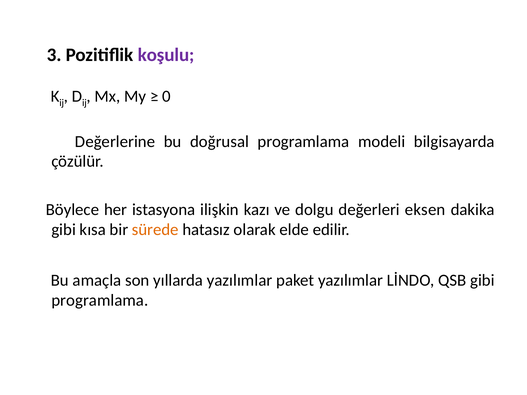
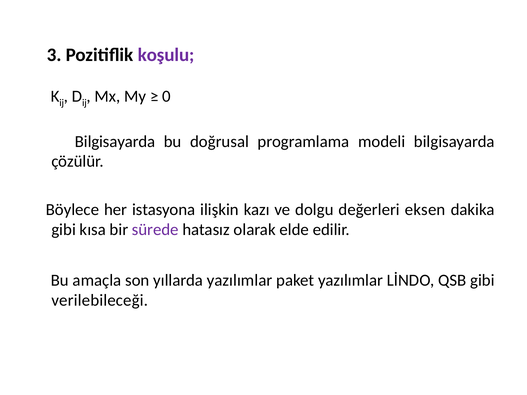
Değerlerine: Değerlerine -> Bilgisayarda (115, 142)
sürede colour: orange -> purple (155, 230)
programlama: programlama -> verilebileceği (100, 300)
